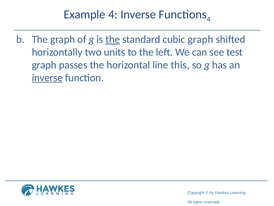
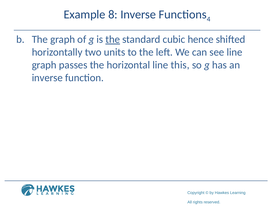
Example 4: 4 -> 8 (113, 14)
cubic graph: graph -> hence (201, 39)
see test: test -> line (235, 52)
inverse underline: present -> none (47, 78)
